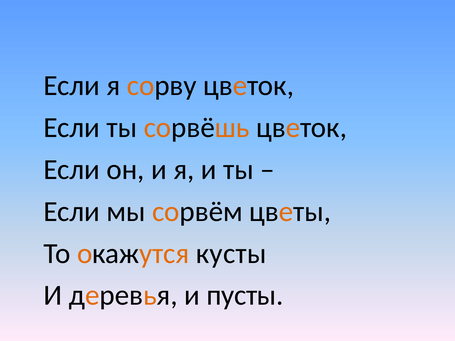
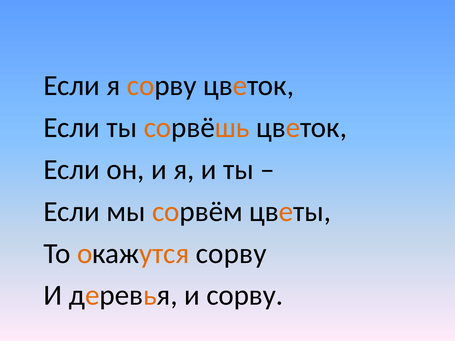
окажутся кусты: кусты -> сорву (231, 254)
и пусты: пусты -> сорву (245, 296)
